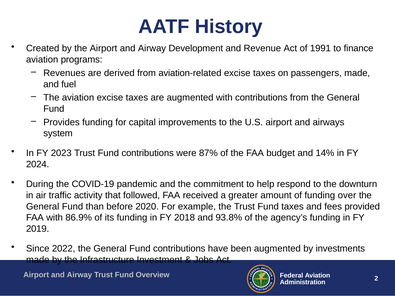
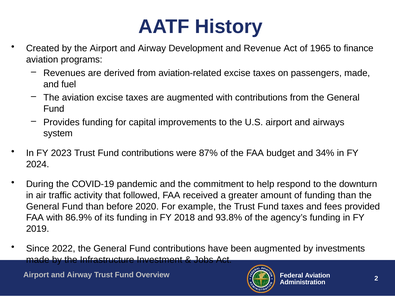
1991: 1991 -> 1965 (320, 48)
14%: 14% -> 34% (325, 153)
funding over: over -> than (347, 195)
